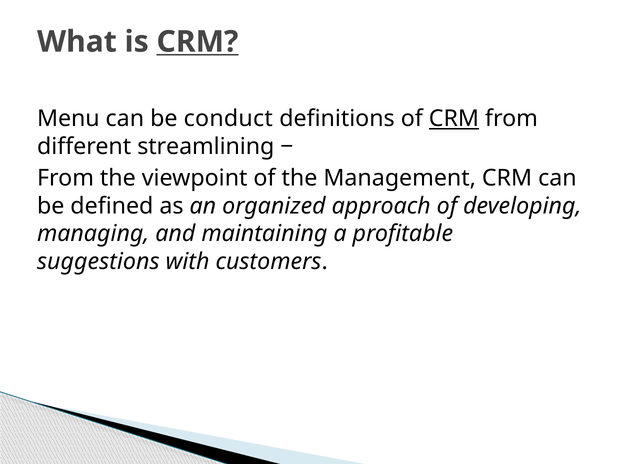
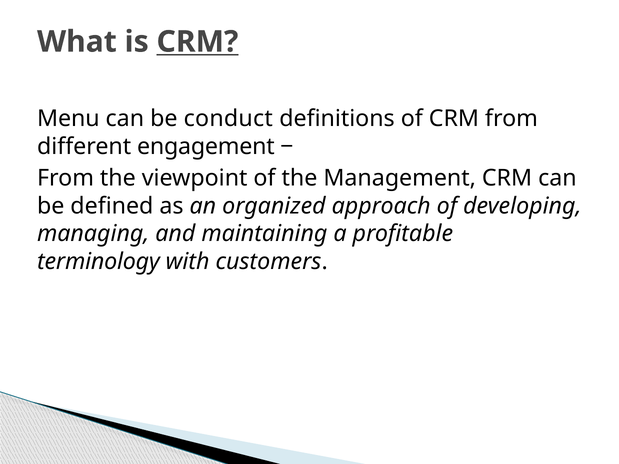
CRM underline: present -> none (454, 119)
streamlining: streamlining -> engagement (206, 147)
suggestions: suggestions -> terminology (98, 262)
